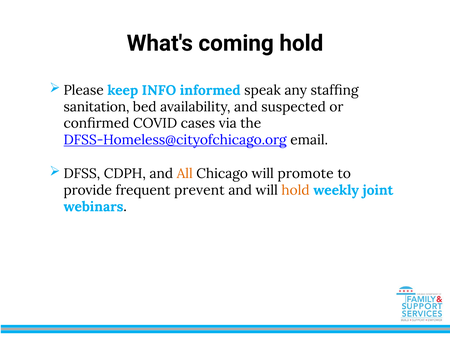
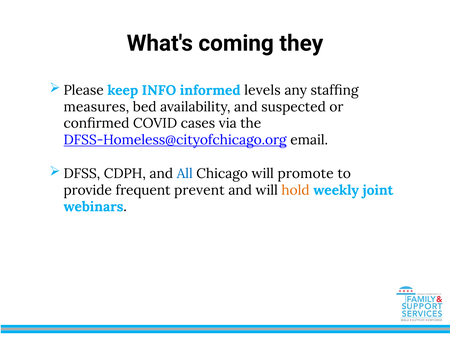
coming hold: hold -> they (301, 43)
speak: speak -> levels (262, 90)
sanitation: sanitation -> measures (96, 107)
All colour: orange -> blue (185, 173)
